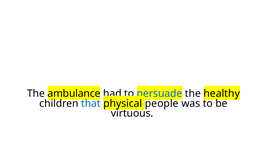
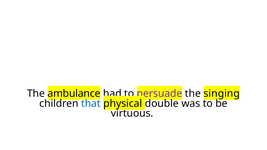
persuade colour: blue -> purple (160, 94)
healthy: healthy -> singing (222, 94)
people: people -> double (162, 104)
